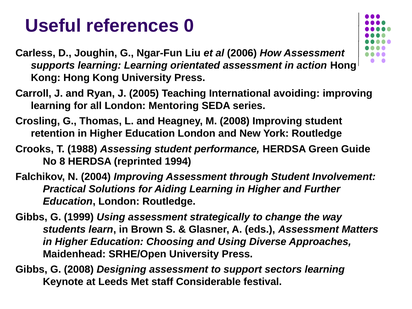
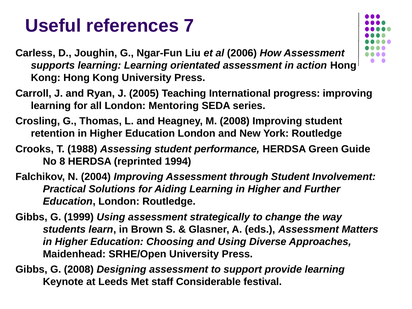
0: 0 -> 7 (189, 26)
avoiding: avoiding -> progress (297, 93)
sectors: sectors -> provide (283, 270)
